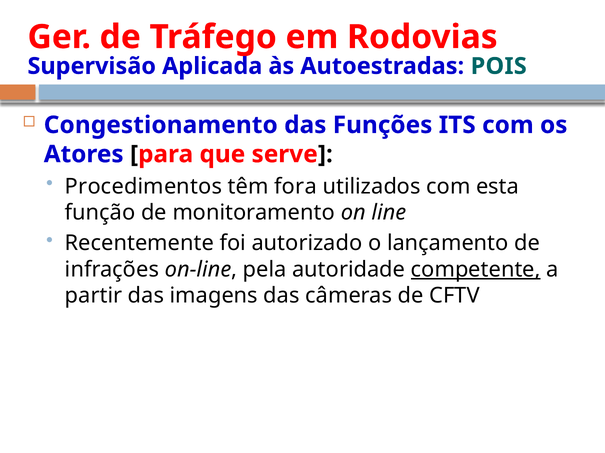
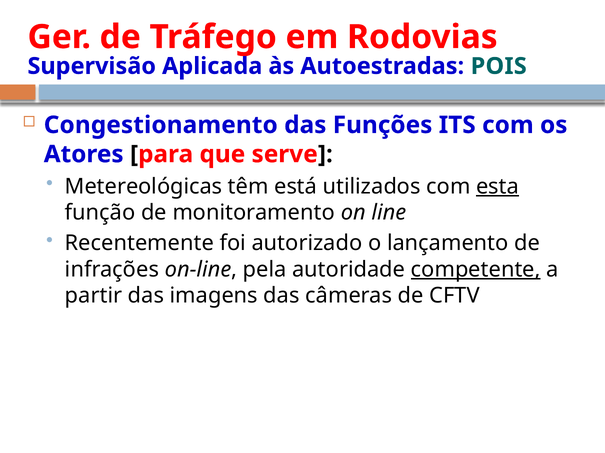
Procedimentos: Procedimentos -> Metereológicas (144, 187)
fora: fora -> está (296, 187)
esta underline: none -> present (498, 187)
